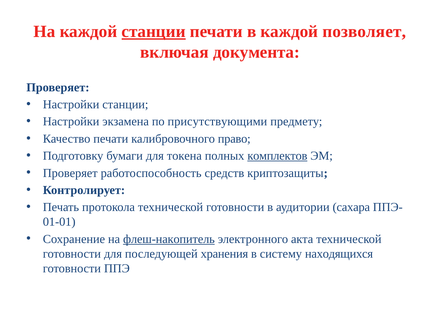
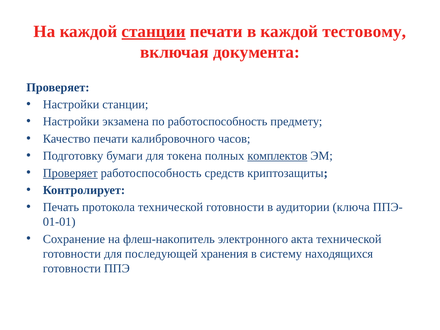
позволяет: позволяет -> тестовому (364, 32)
по присутствующими: присутствующими -> работоспособность (217, 122)
право: право -> часов (234, 139)
Проверяет underline: none -> present (70, 173)
сахара: сахара -> ключа (351, 207)
флеш-накопитель underline: present -> none (169, 239)
